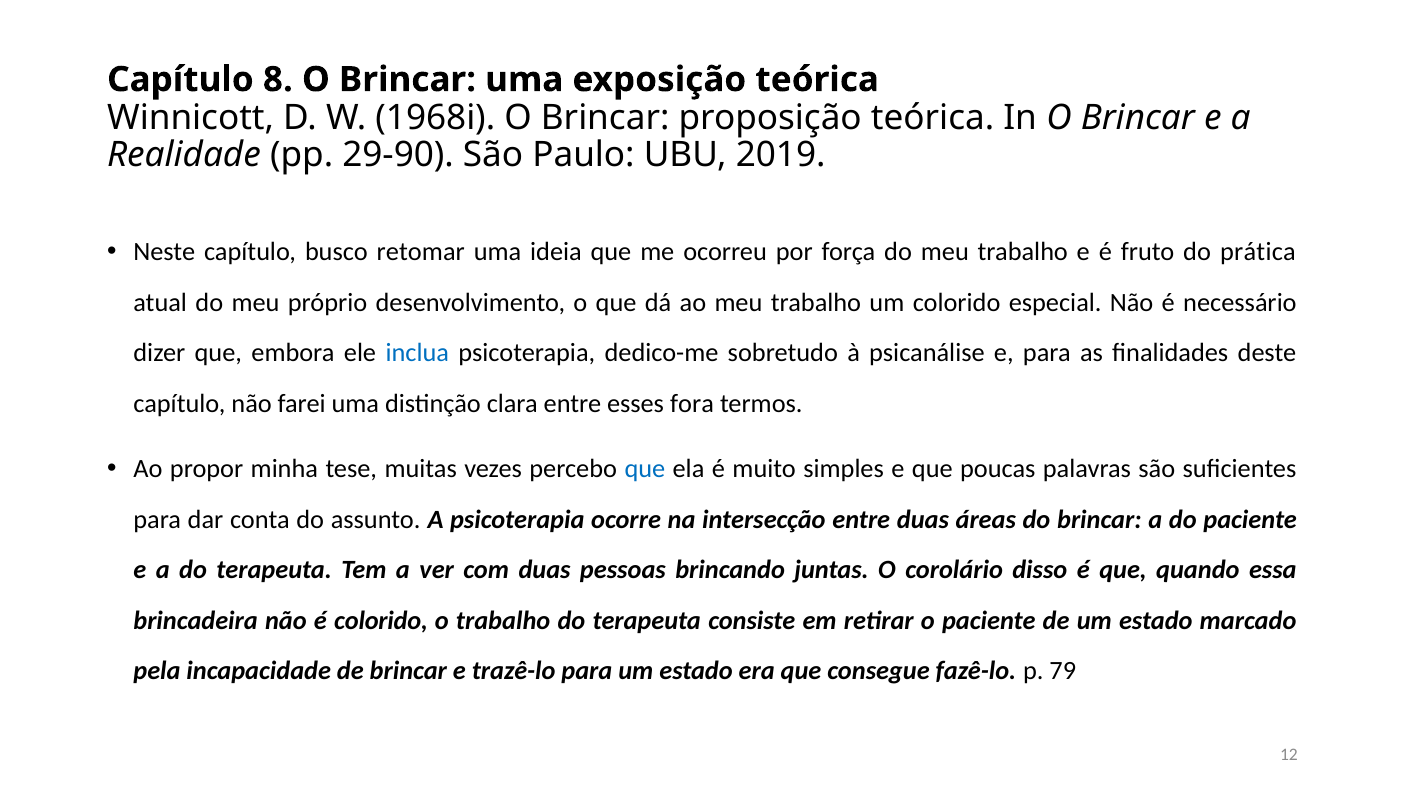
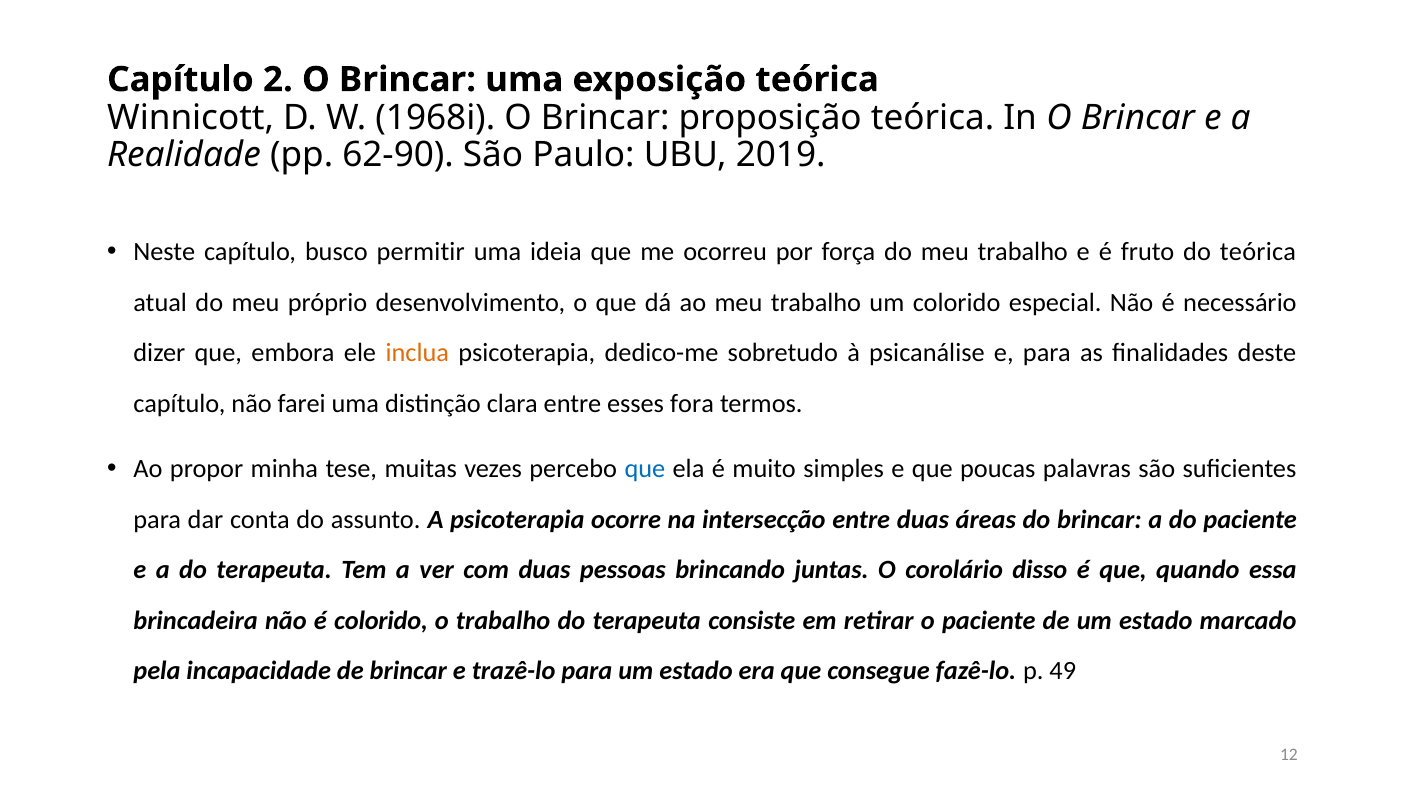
8: 8 -> 2 (278, 80)
29-90: 29-90 -> 62-90 (398, 155)
retomar: retomar -> permitir (421, 252)
do prática: prática -> teórica (1258, 252)
inclua colour: blue -> orange (417, 353)
79: 79 -> 49 (1063, 671)
